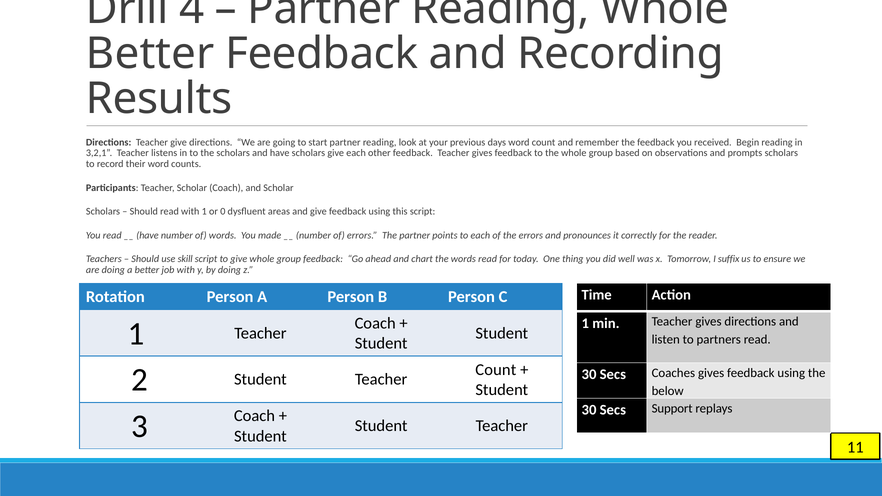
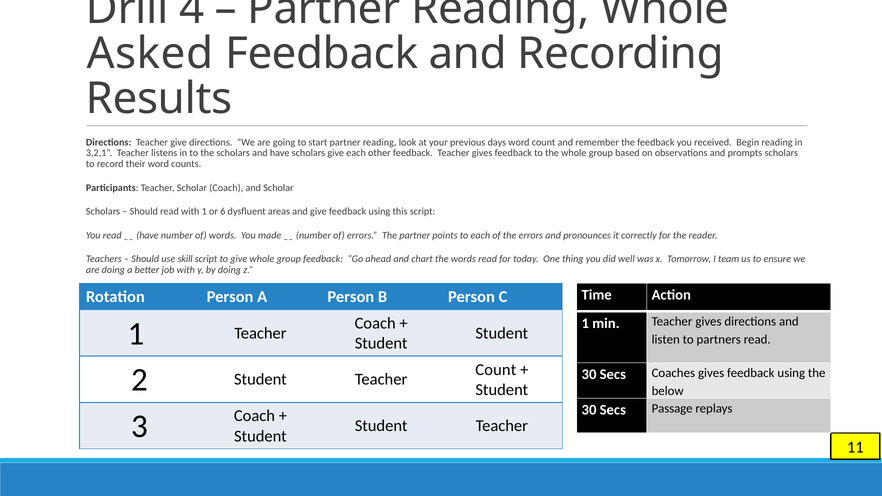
Better: Better -> Asked (150, 54)
0: 0 -> 6 (223, 212)
suffix: suffix -> team (729, 259)
Support: Support -> Passage (672, 409)
